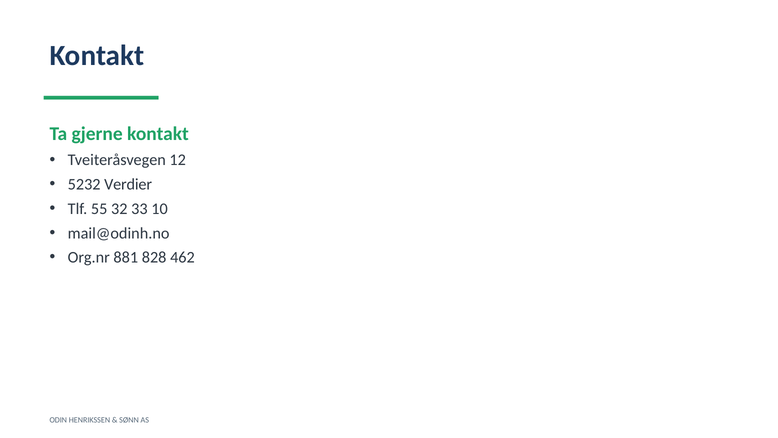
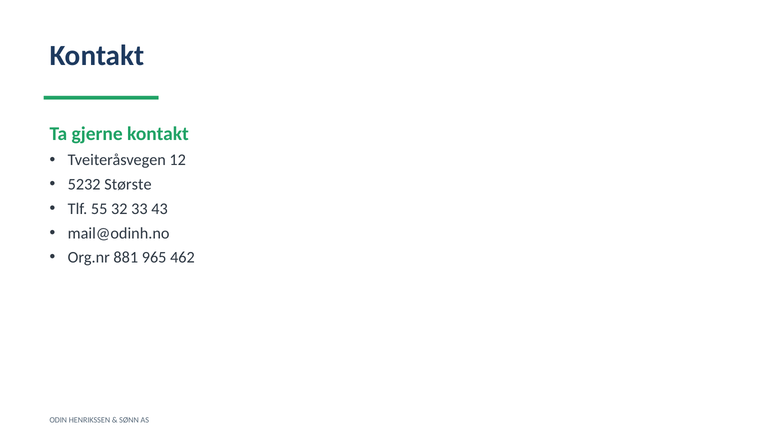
Verdier: Verdier -> Største (128, 184)
10: 10 -> 43 (160, 209)
828: 828 -> 965 (154, 257)
